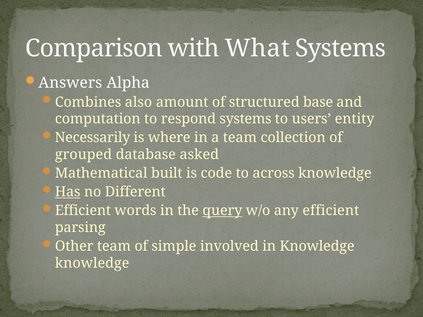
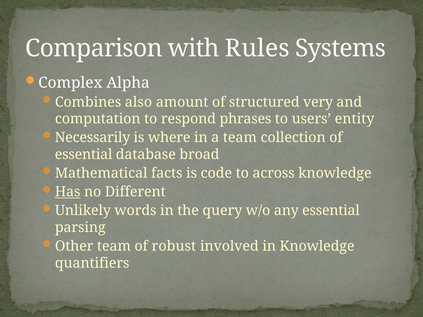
What: What -> Rules (257, 48)
Answers: Answers -> Complex (70, 83)
base: base -> very (318, 102)
respond systems: systems -> phrases (246, 119)
grouped: grouped -> essential (84, 155)
asked: asked -> broad (199, 155)
built: built -> facts (167, 173)
Efficient: Efficient -> Unlikely (83, 211)
query underline: present -> none (222, 211)
any efficient: efficient -> essential (331, 211)
simple: simple -> robust (174, 246)
knowledge: knowledge -> quantifiers (92, 263)
